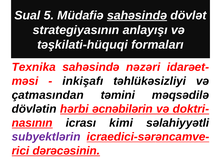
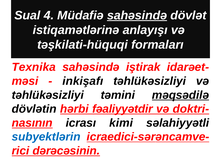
5: 5 -> 4 (49, 15)
strategiyasının: strategiyasının -> istiqamətlərinə (76, 30)
nəzəri: nəzəri -> iştirak (143, 67)
çatmasından: çatmasından -> təhlükəsizliyi (48, 95)
məqsədilə underline: none -> present (180, 95)
əcnəbilərin: əcnəbilərin -> fəaliyyətdir (123, 109)
subyektlərin colour: purple -> blue (46, 137)
